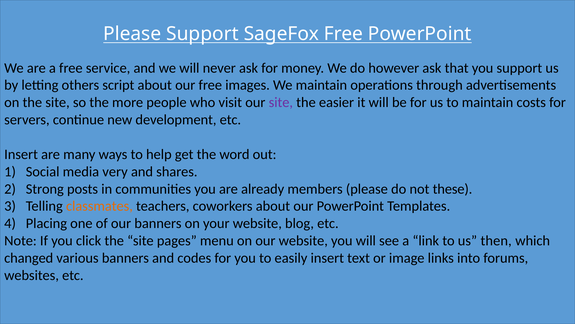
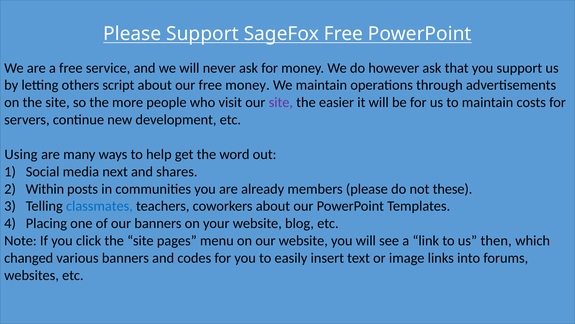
free images: images -> money (247, 85)
Insert: Insert -> Using (21, 154)
very: very -> next (115, 171)
Strong: Strong -> Within (45, 189)
classmates colour: orange -> blue (99, 206)
